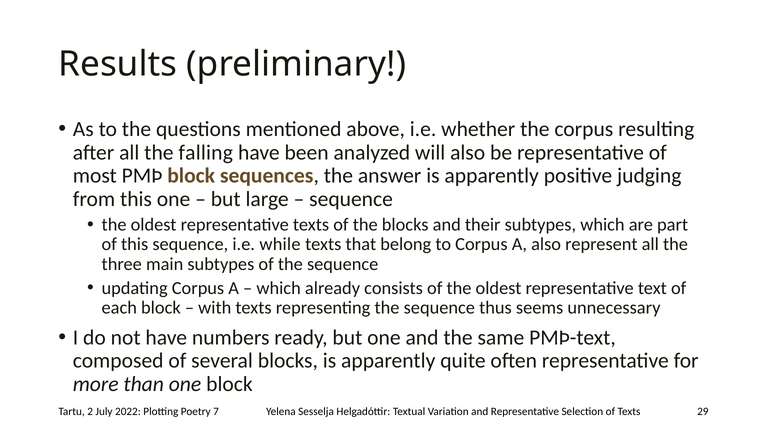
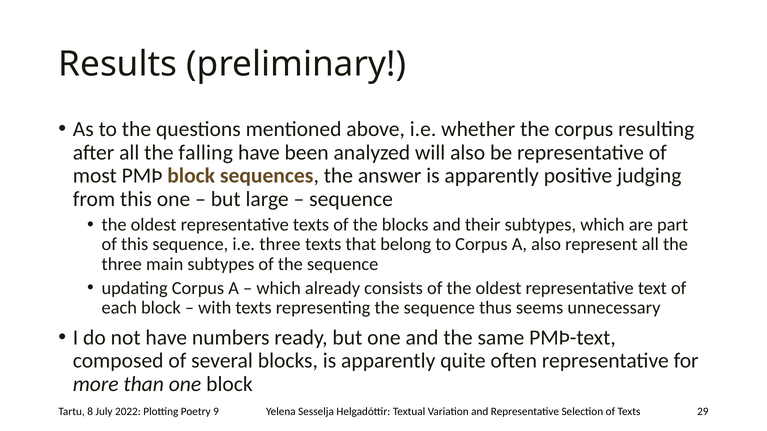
i.e while: while -> three (280, 245)
2: 2 -> 8 (90, 412)
7: 7 -> 9 (216, 412)
